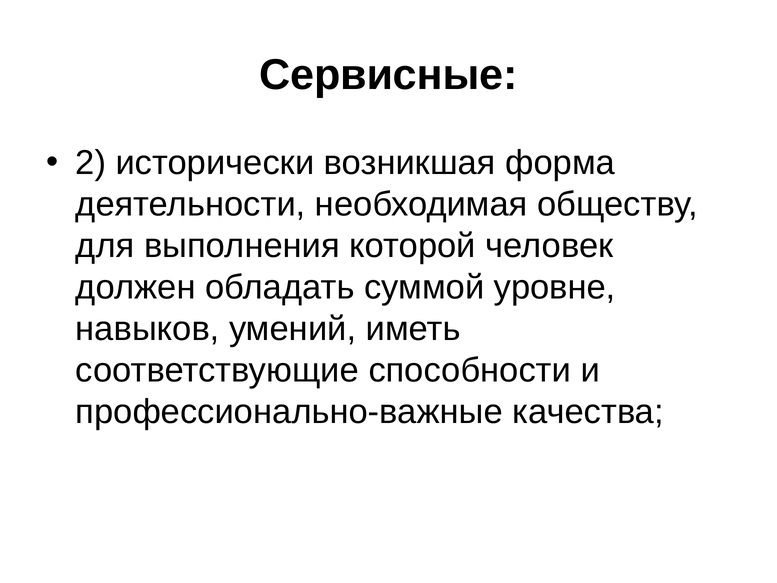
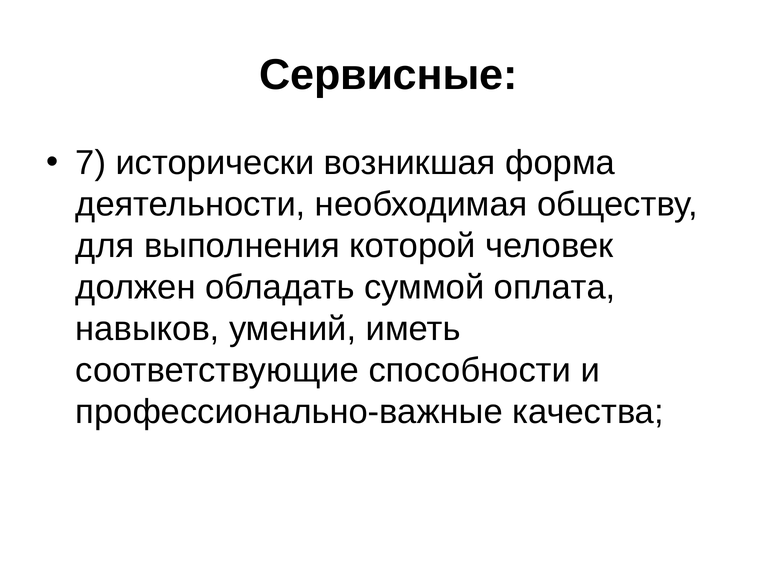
2: 2 -> 7 (91, 163)
уровне: уровне -> оплата (555, 287)
